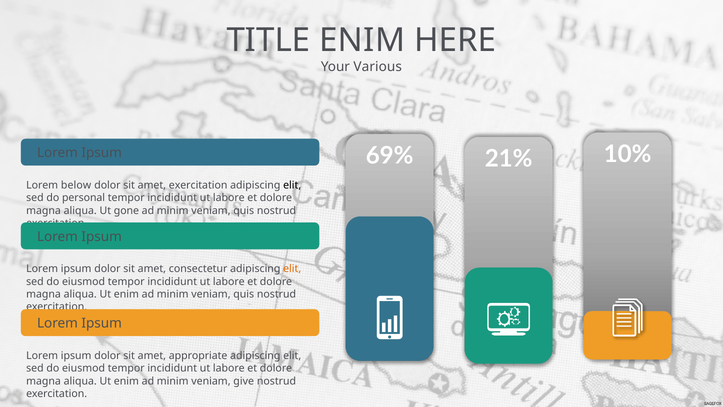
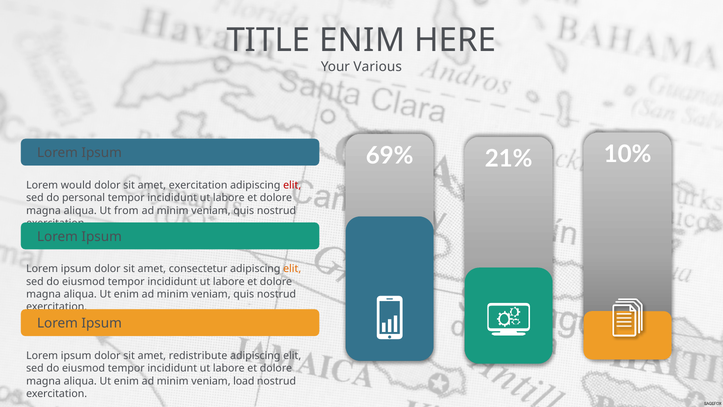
below: below -> would (76, 185)
elit colour: black -> red (292, 185)
gone: gone -> from (126, 210)
appropriate: appropriate -> redistribute (198, 355)
give: give -> load (244, 381)
